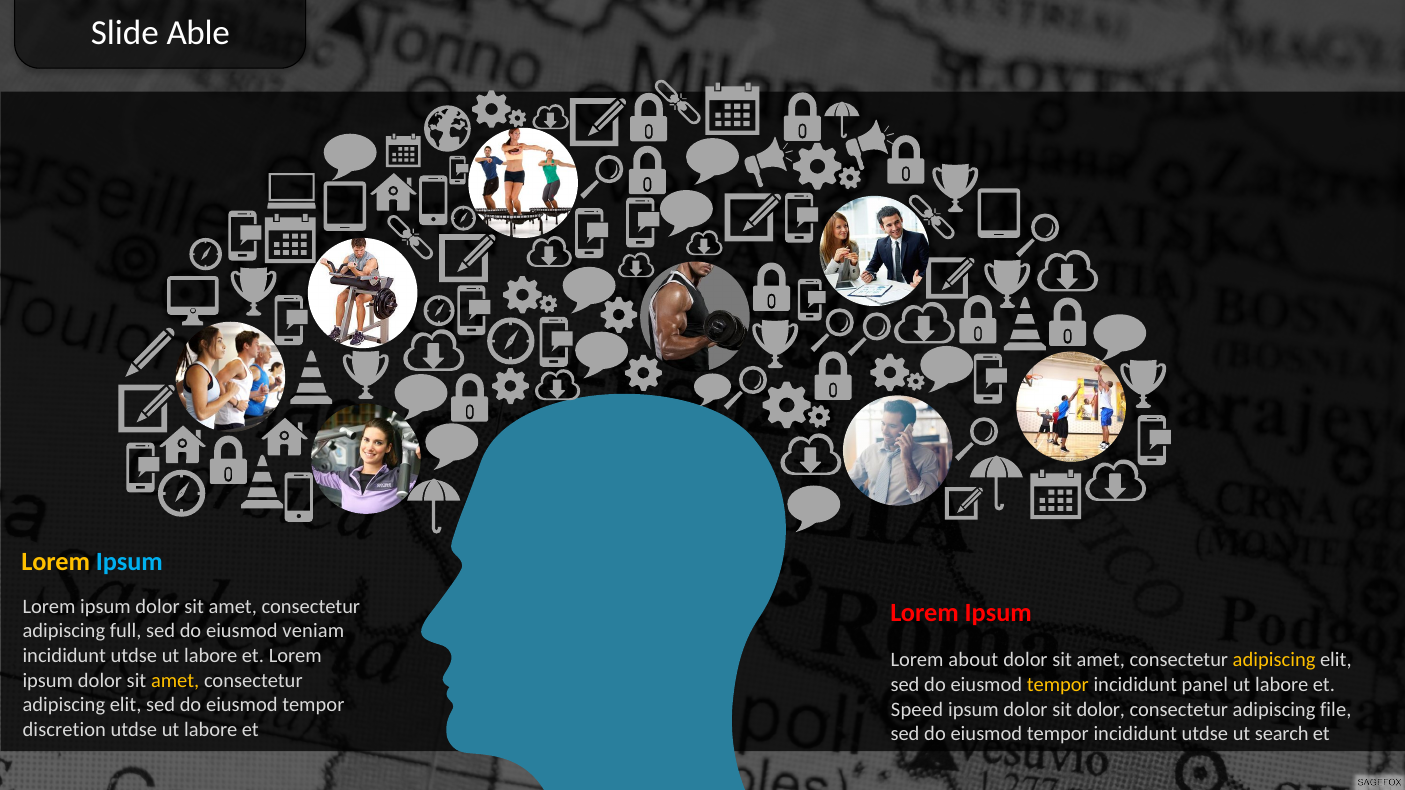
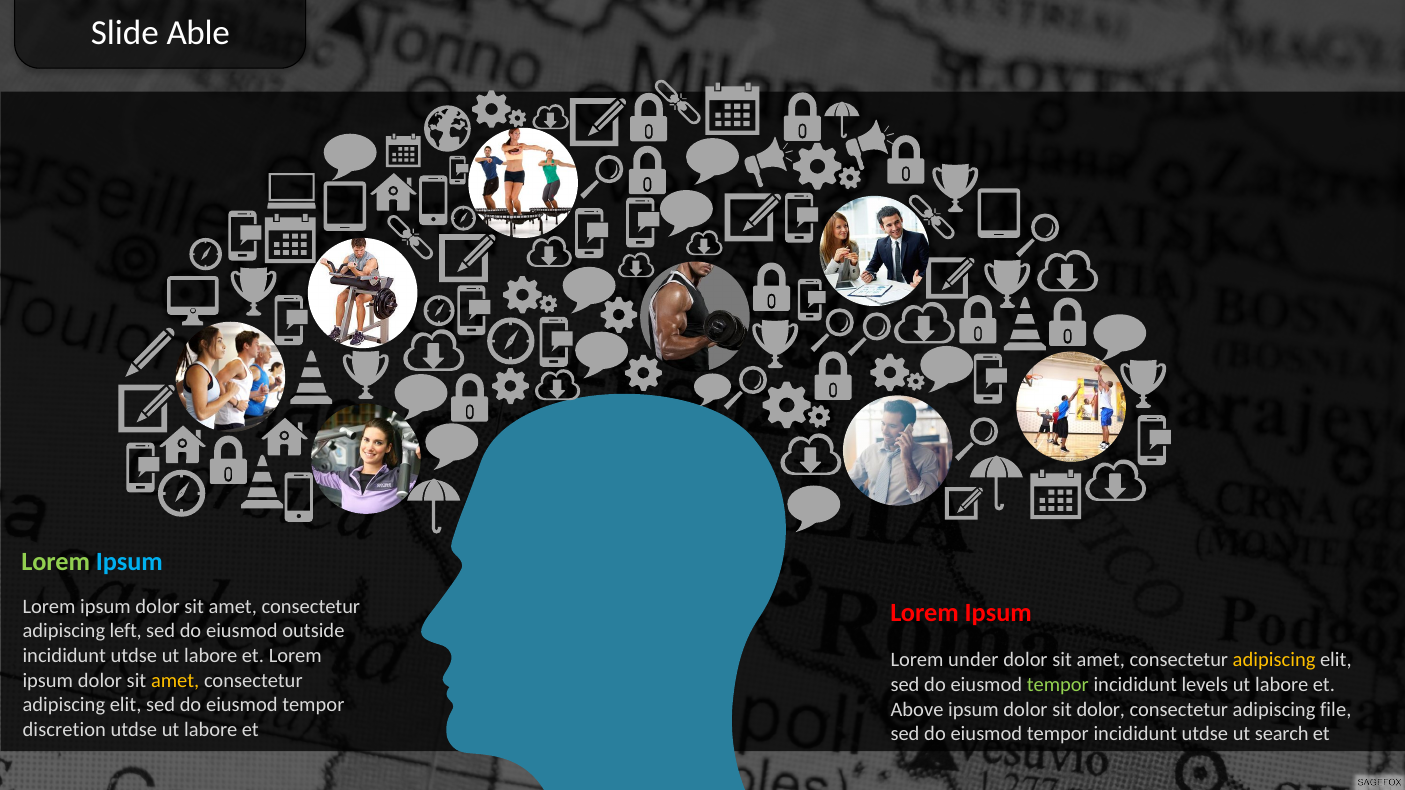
Lorem colour: yellow -> light green (56, 563)
full: full -> left (126, 631)
veniam: veniam -> outside (313, 631)
about: about -> under (973, 660)
tempor colour: yellow -> light green (1058, 685)
panel: panel -> levels (1205, 685)
Speed: Speed -> Above (917, 710)
